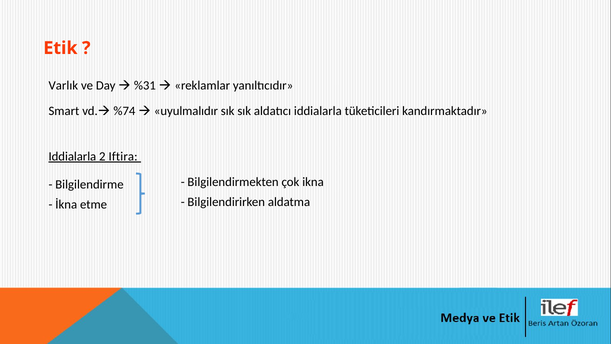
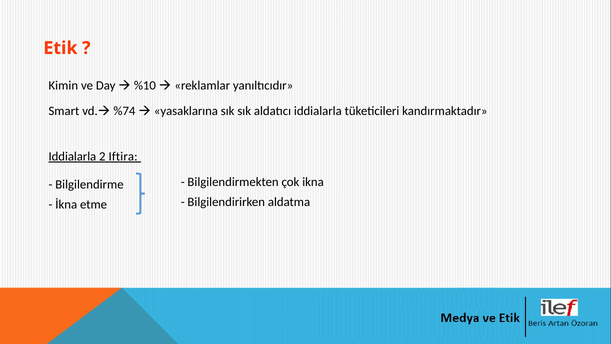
Varlık: Varlık -> Kimin (63, 85)
%31: %31 -> %10 (145, 85)
uyulmalıdır: uyulmalıdır -> yasaklarına (186, 111)
